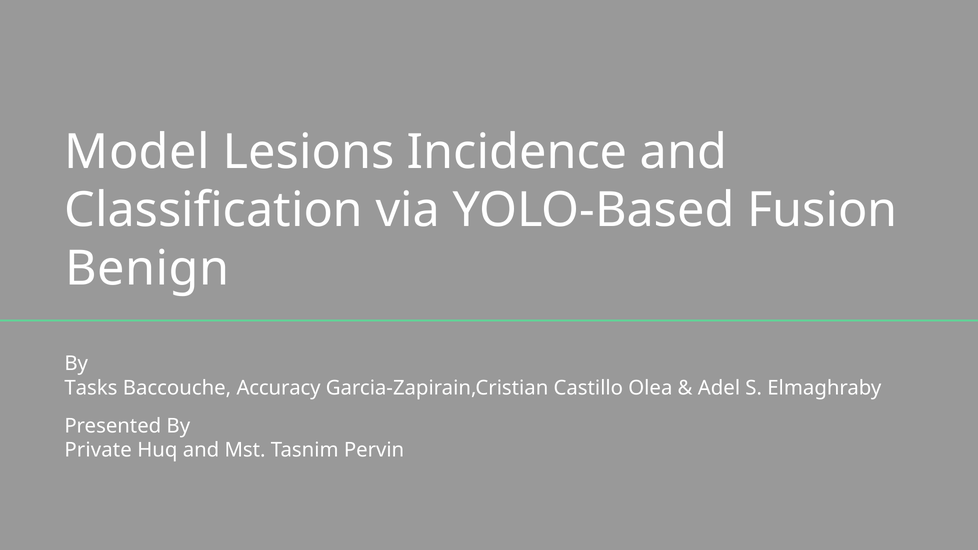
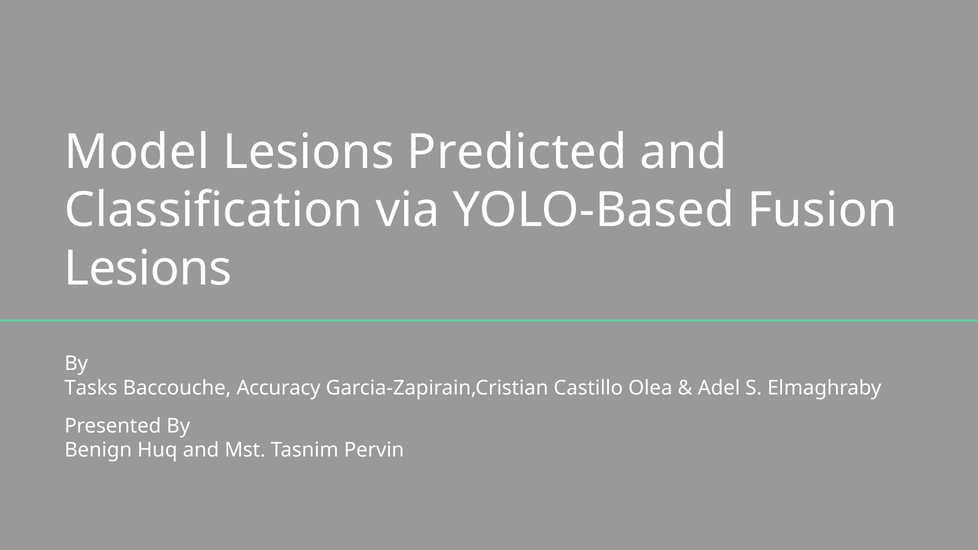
Incidence: Incidence -> Predicted (517, 152)
Benign: Benign -> Lesions (148, 269)
Private: Private -> Benign (98, 450)
